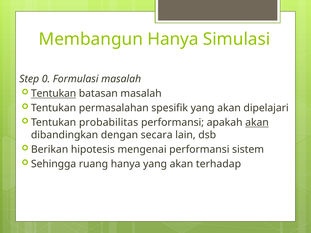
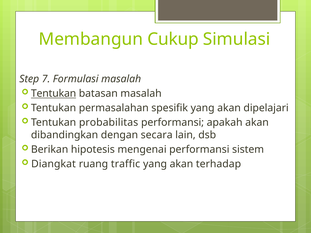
Membangun Hanya: Hanya -> Cukup (173, 39)
0: 0 -> 7 (46, 79)
akan underline: present -> none (257, 123)
Sehingga: Sehingga -> Diangkat (53, 164)
ruang hanya: hanya -> traffic (126, 164)
